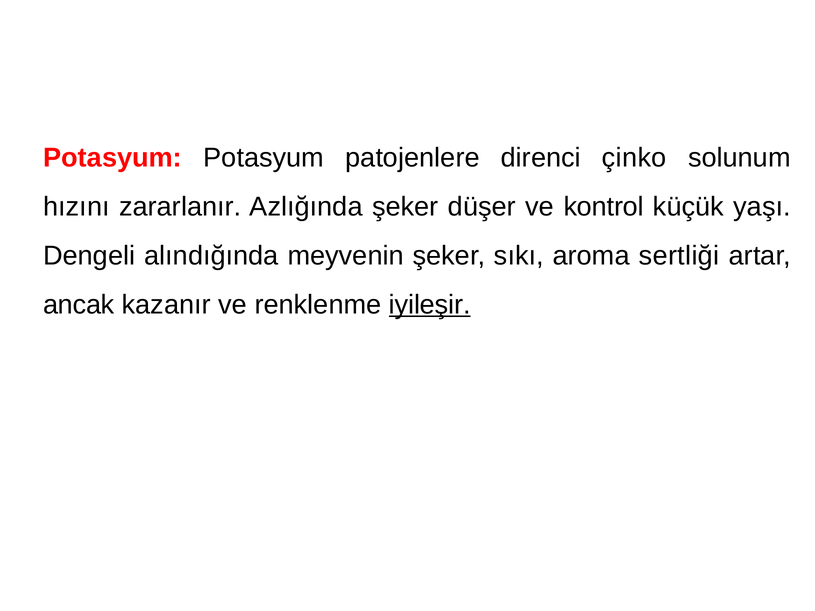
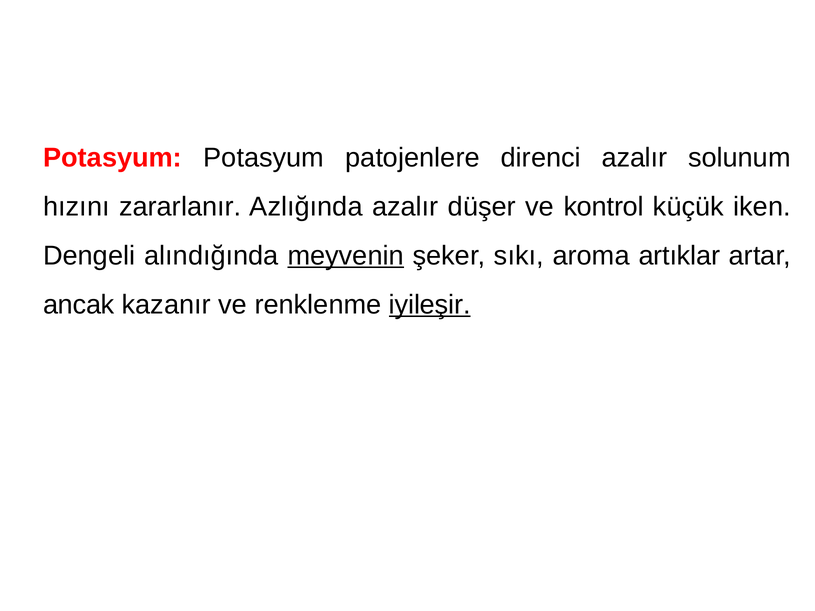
direnci çinko: çinko -> azalır (635, 158)
Azlığında şeker: şeker -> azalır (405, 207)
yaşı: yaşı -> iken (762, 207)
meyvenin underline: none -> present (346, 256)
sertliği: sertliği -> artıklar (679, 256)
